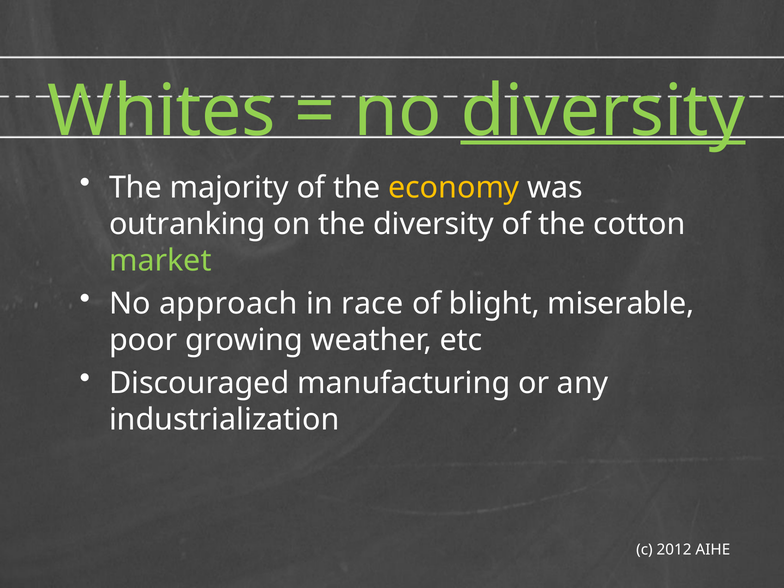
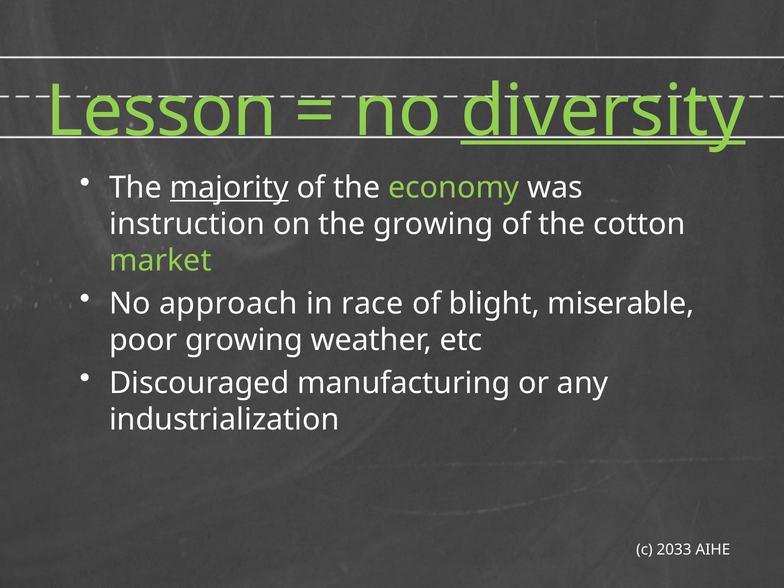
Whites: Whites -> Lesson (162, 112)
majority underline: none -> present (229, 188)
economy colour: yellow -> light green (454, 188)
outranking: outranking -> instruction (187, 224)
the diversity: diversity -> growing (433, 224)
2012: 2012 -> 2033 (674, 550)
